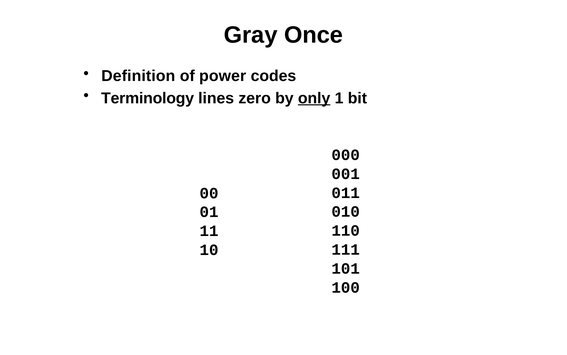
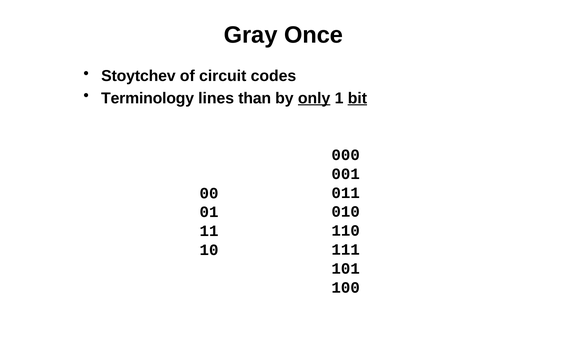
Definition: Definition -> Stoytchev (138, 76)
power: power -> circuit (223, 76)
zero: zero -> than (255, 98)
bit underline: none -> present (357, 98)
